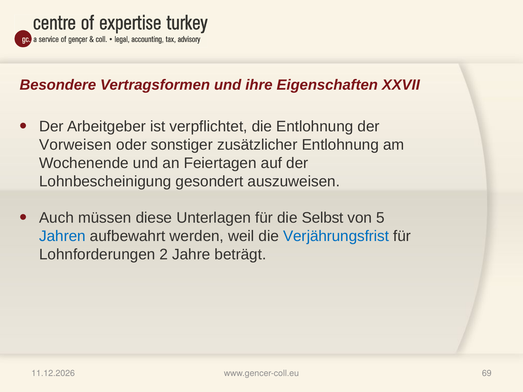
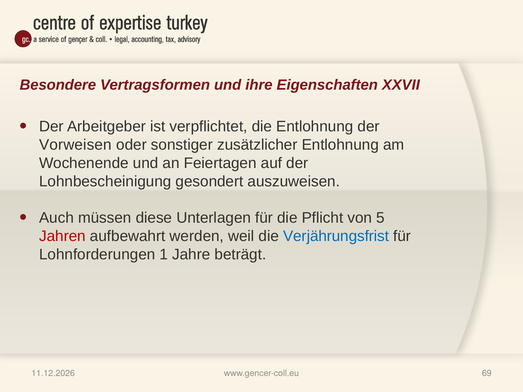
Selbst: Selbst -> Pflicht (323, 218)
Jahren colour: blue -> red (62, 236)
2: 2 -> 1 (164, 255)
